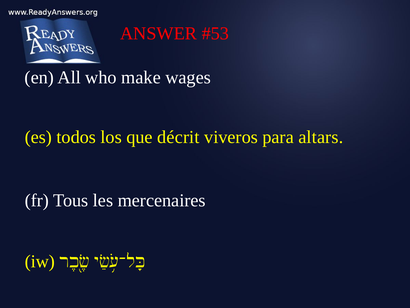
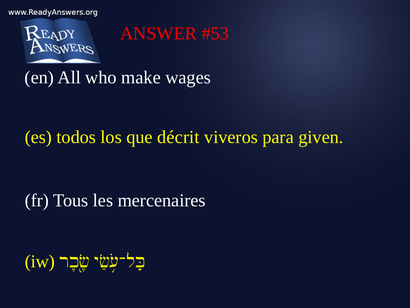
altars: altars -> given (321, 137)
